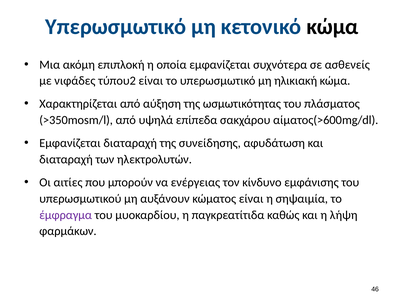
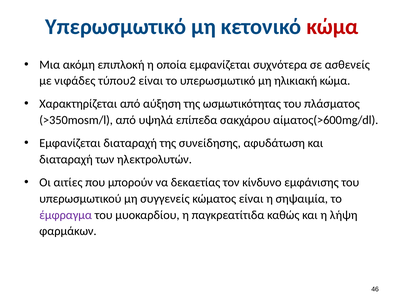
κώμα colour: black -> red (332, 27)
ενέργειας: ενέργειας -> δεκαετίας (196, 182)
αυξάνουν: αυξάνουν -> συγγενείς (165, 198)
